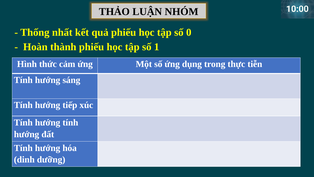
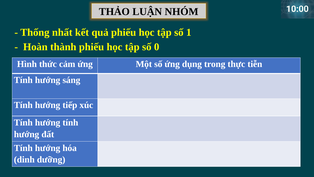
0: 0 -> 1 (189, 32)
1: 1 -> 0 (157, 47)
